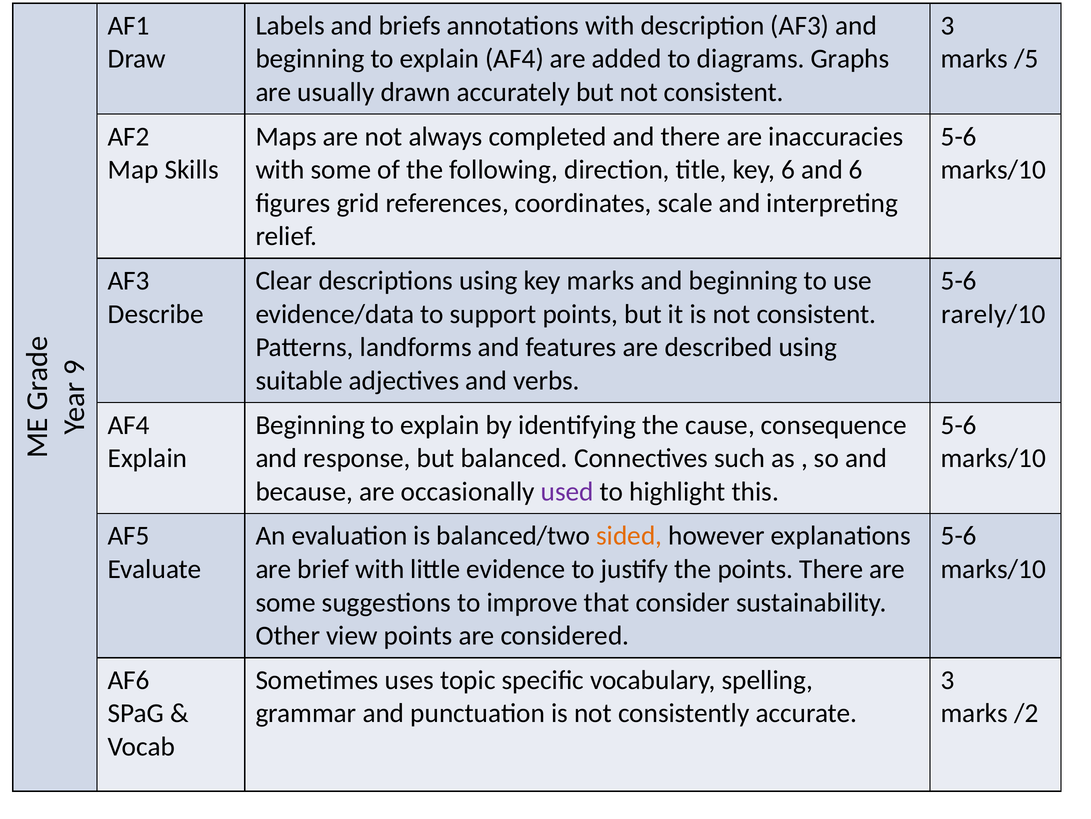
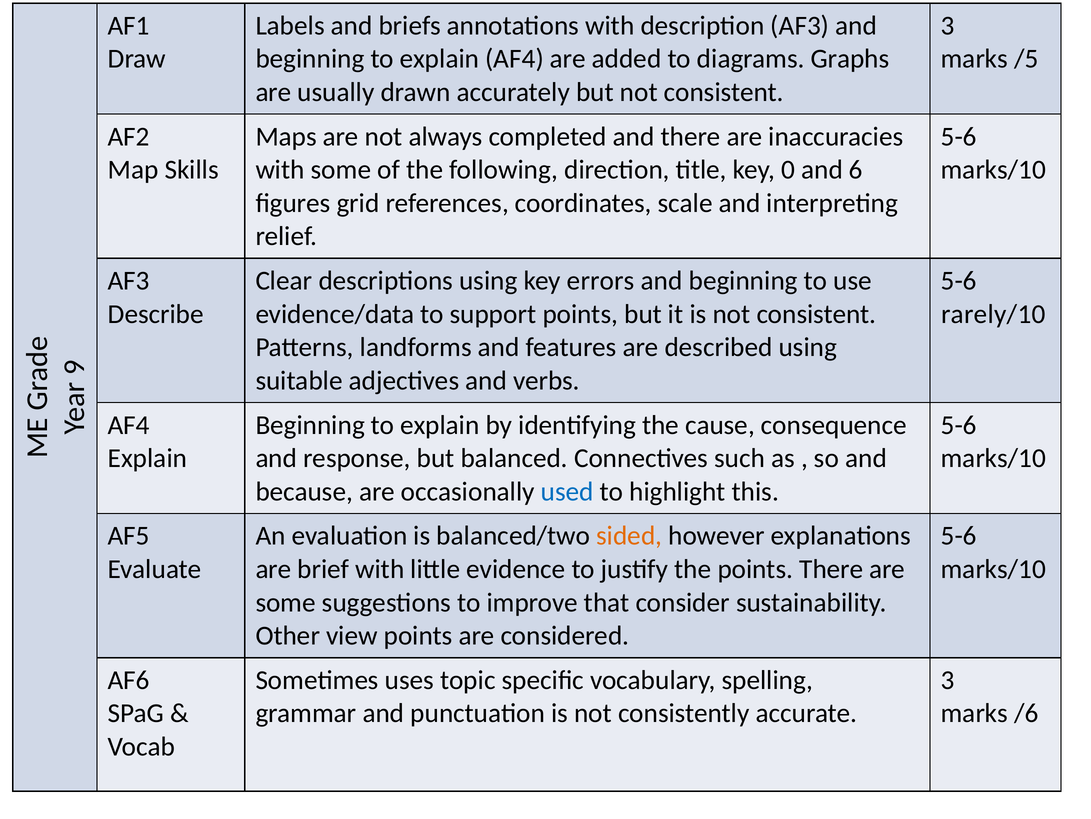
key 6: 6 -> 0 (788, 170)
key marks: marks -> errors (601, 281)
used colour: purple -> blue (567, 491)
/2: /2 -> /6 (1026, 713)
